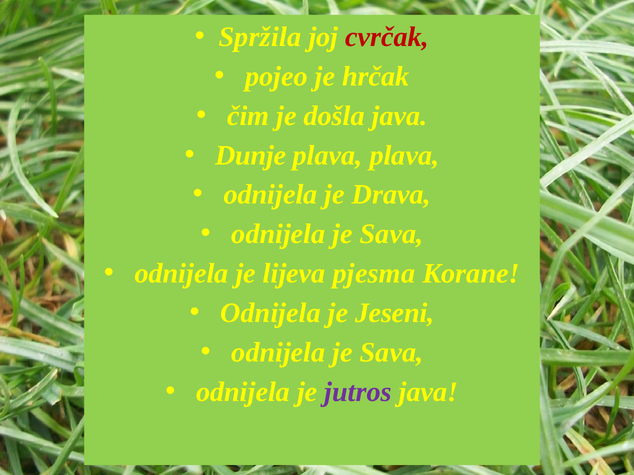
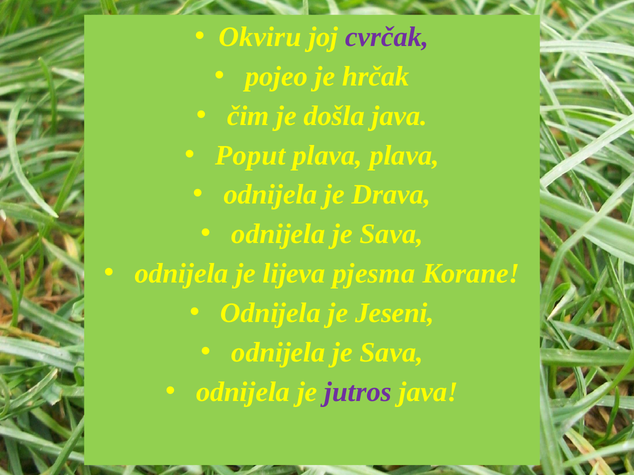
Spržila: Spržila -> Okviru (260, 37)
cvrčak colour: red -> purple (387, 37)
Dunje: Dunje -> Poput (250, 155)
